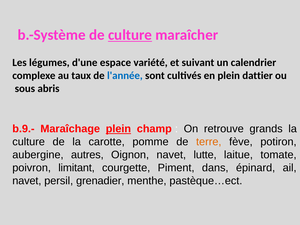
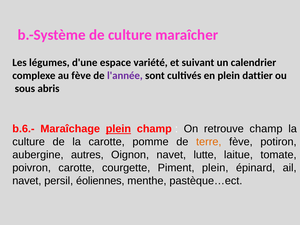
culture underline: present -> none (130, 35)
au taux: taux -> fève (81, 76)
l'année colour: blue -> purple (125, 76)
b.9.-: b.9.- -> b.6.- (23, 129)
retrouve grands: grands -> champ (266, 129)
poivron limitant: limitant -> carotte (76, 168)
Piment dans: dans -> plein (215, 168)
grenadier: grenadier -> éoliennes (100, 181)
